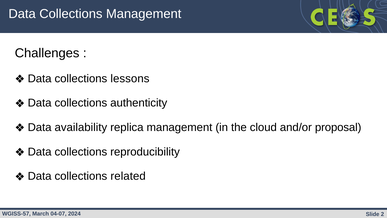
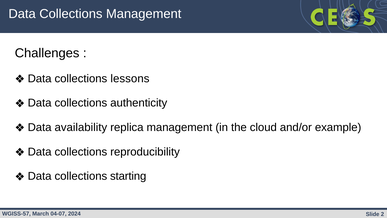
proposal: proposal -> example (338, 127)
related: related -> starting (128, 176)
